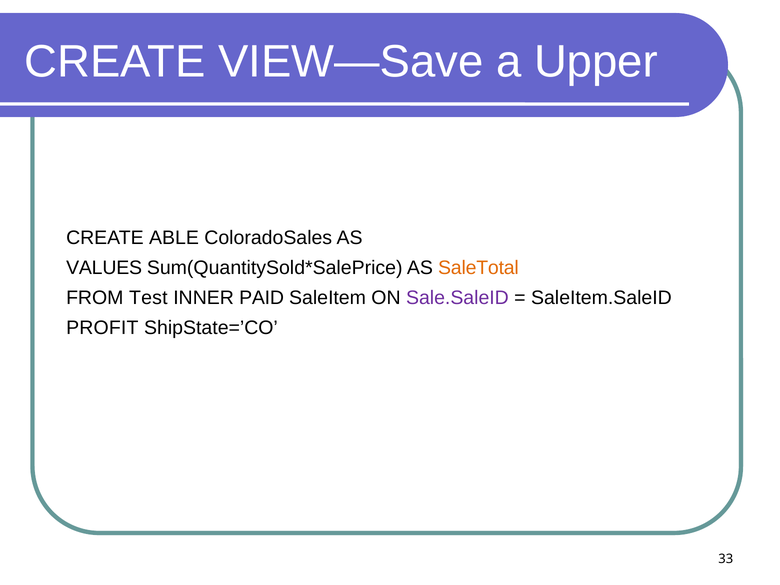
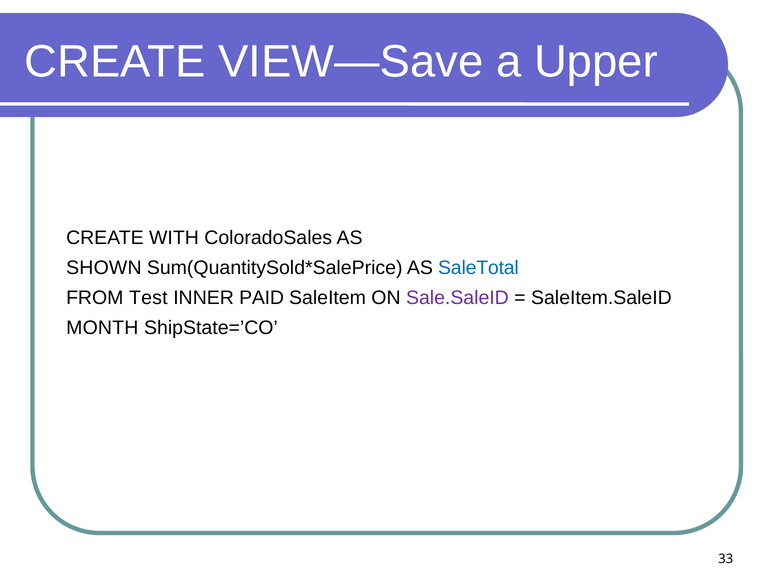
ABLE: ABLE -> WITH (174, 238)
VALUES: VALUES -> SHOWN (104, 268)
SaleTotal colour: orange -> blue (478, 268)
PROFIT: PROFIT -> MONTH (102, 328)
